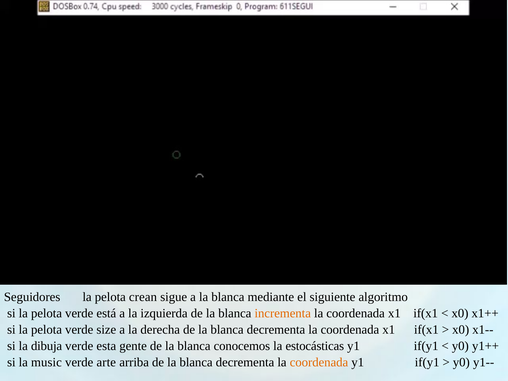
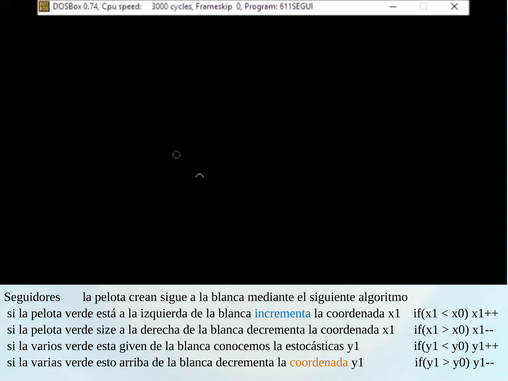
incrementa colour: orange -> blue (283, 313)
dibuja: dibuja -> varios (47, 346)
gente: gente -> given (133, 346)
music: music -> varias (46, 362)
arte: arte -> esto (106, 362)
